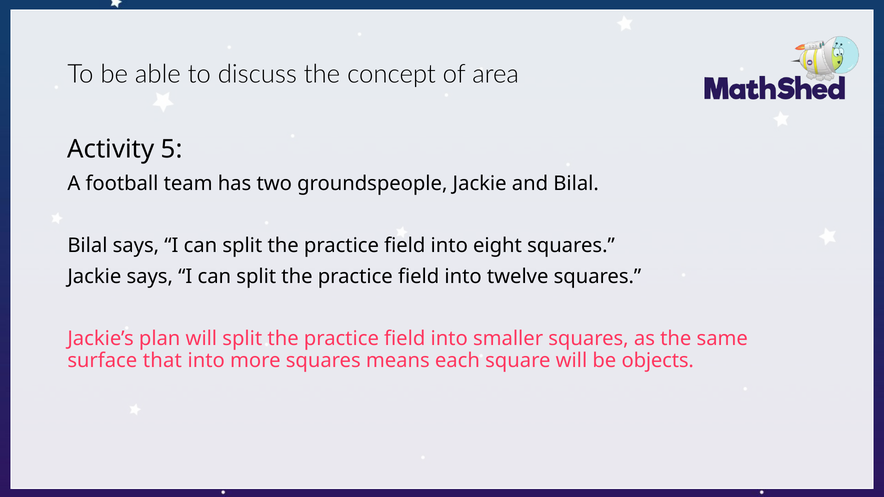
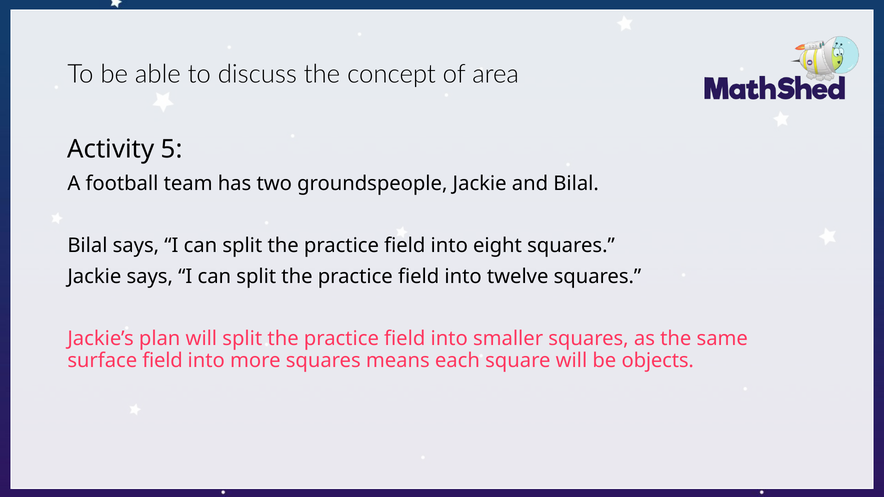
surface that: that -> field (163, 361)
